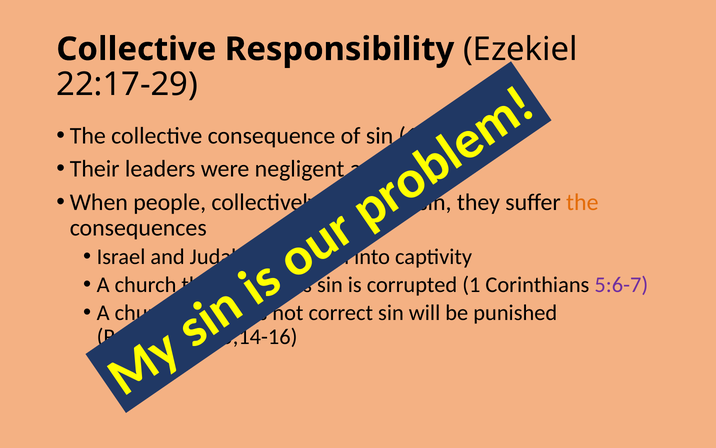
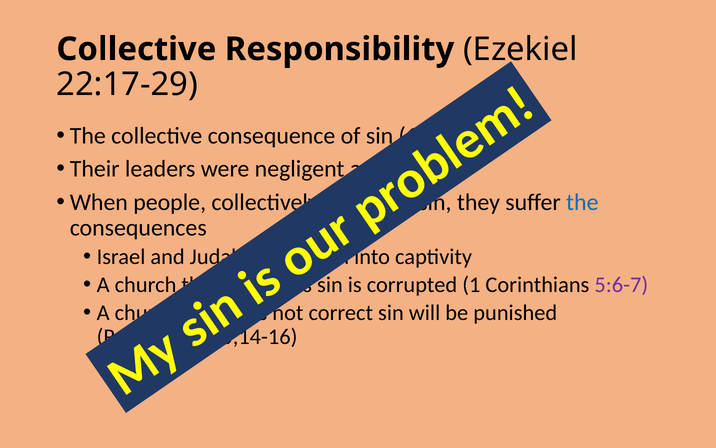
the colour: orange -> blue (582, 202)
